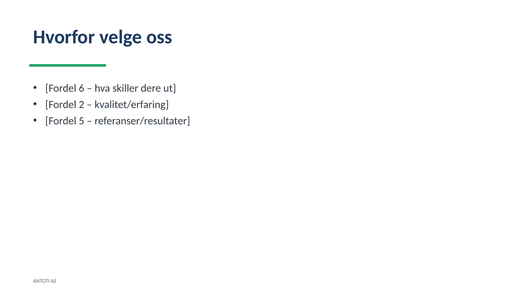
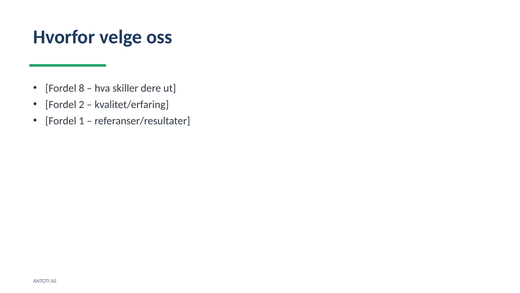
6: 6 -> 8 (82, 88)
5: 5 -> 1 (82, 121)
